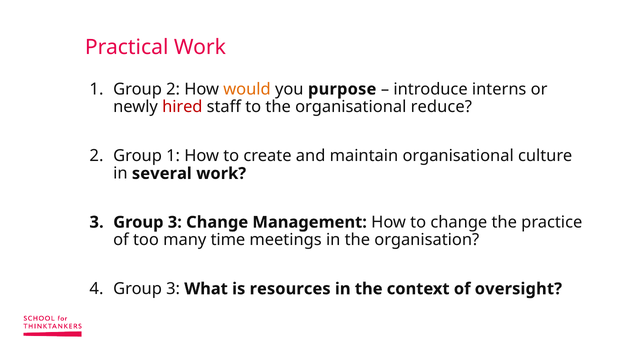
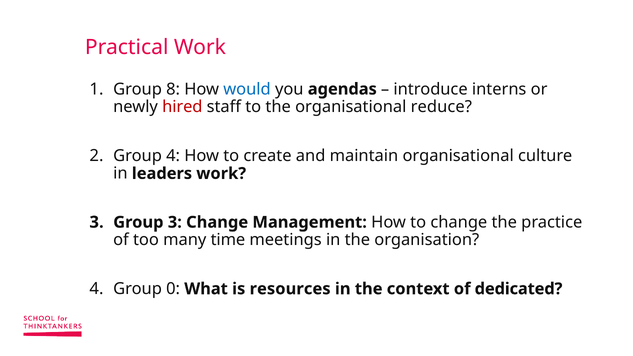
Group 2: 2 -> 8 (173, 89)
would colour: orange -> blue (247, 89)
purpose: purpose -> agendas (342, 89)
Group 1: 1 -> 4 (173, 156)
several: several -> leaders (162, 174)
4 Group 3: 3 -> 0 (173, 289)
oversight: oversight -> dedicated (519, 289)
